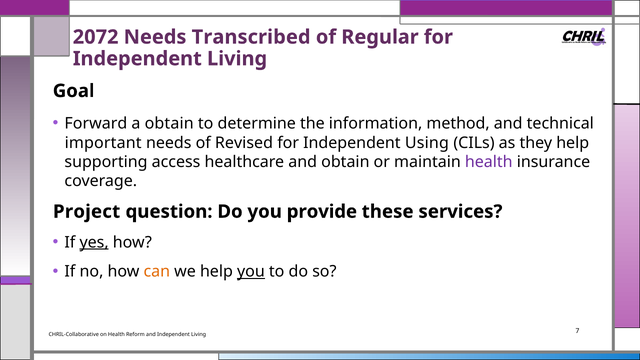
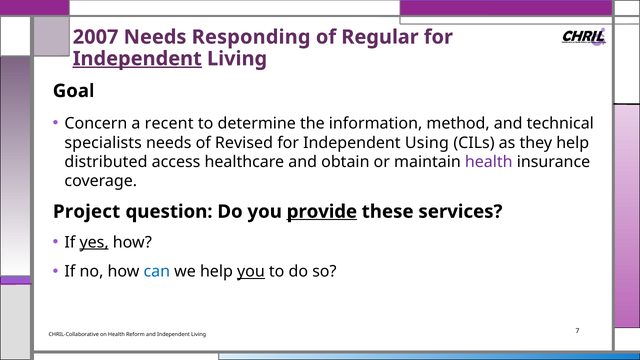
2072: 2072 -> 2007 (96, 37)
Transcribed: Transcribed -> Responding (251, 37)
Independent underline: none -> present (137, 59)
Forward: Forward -> Concern (96, 124)
a obtain: obtain -> recent (169, 124)
important: important -> specialists (103, 143)
supporting: supporting -> distributed (106, 162)
provide underline: none -> present (322, 212)
can colour: orange -> blue (157, 272)
